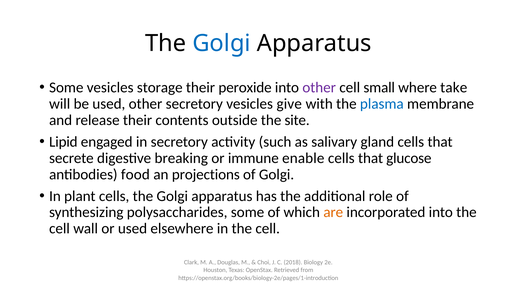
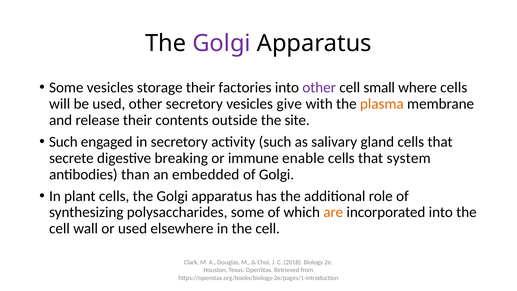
Golgi colour: blue -> purple (222, 43)
peroxide: peroxide -> factories (245, 87)
where take: take -> cells (454, 87)
plasma colour: blue -> orange (382, 104)
Lipid: Lipid -> Such (63, 142)
glucose: glucose -> system (409, 158)
food: food -> than (135, 174)
projections: projections -> embedded (206, 174)
